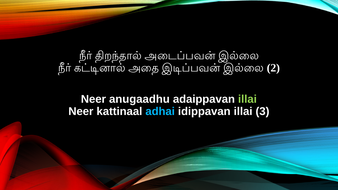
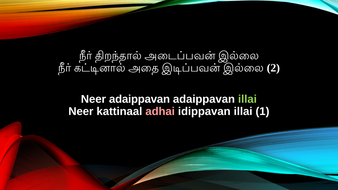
Neer anugaadhu: anugaadhu -> adaippavan (139, 99)
adhai colour: light blue -> pink (160, 111)
3: 3 -> 1 (262, 111)
